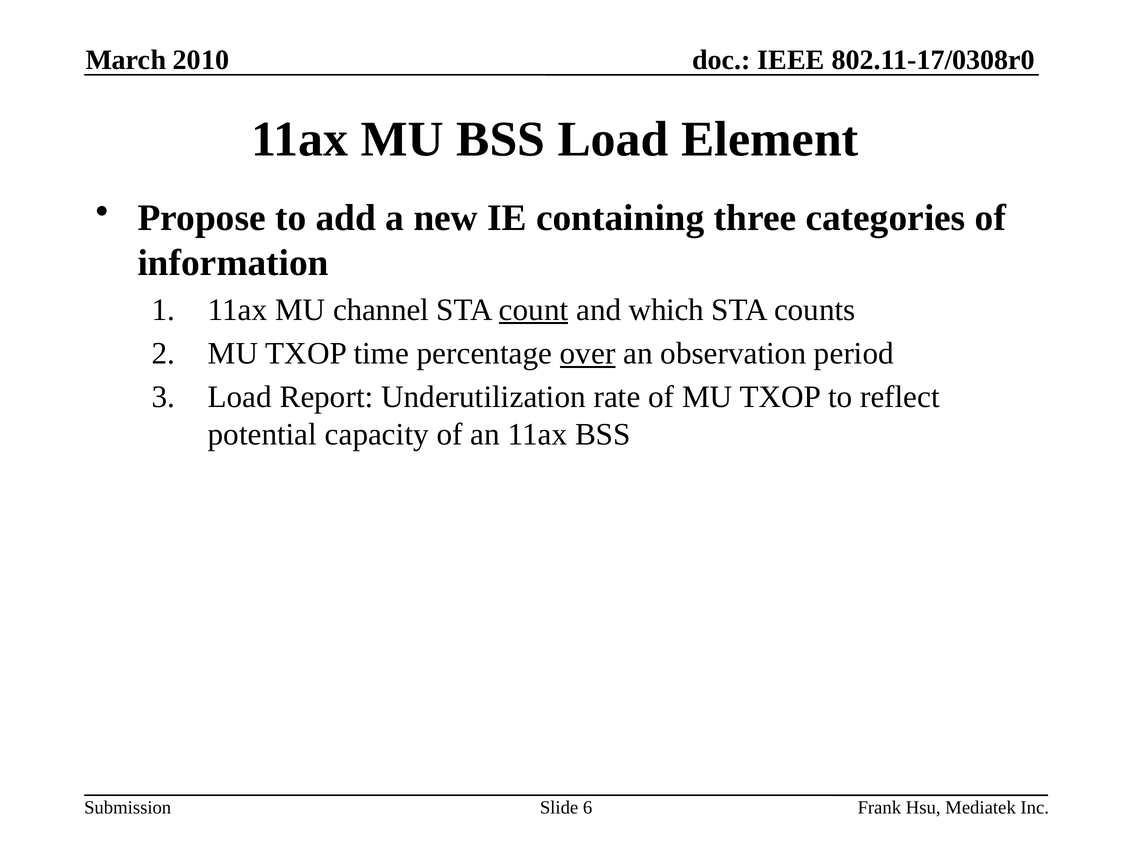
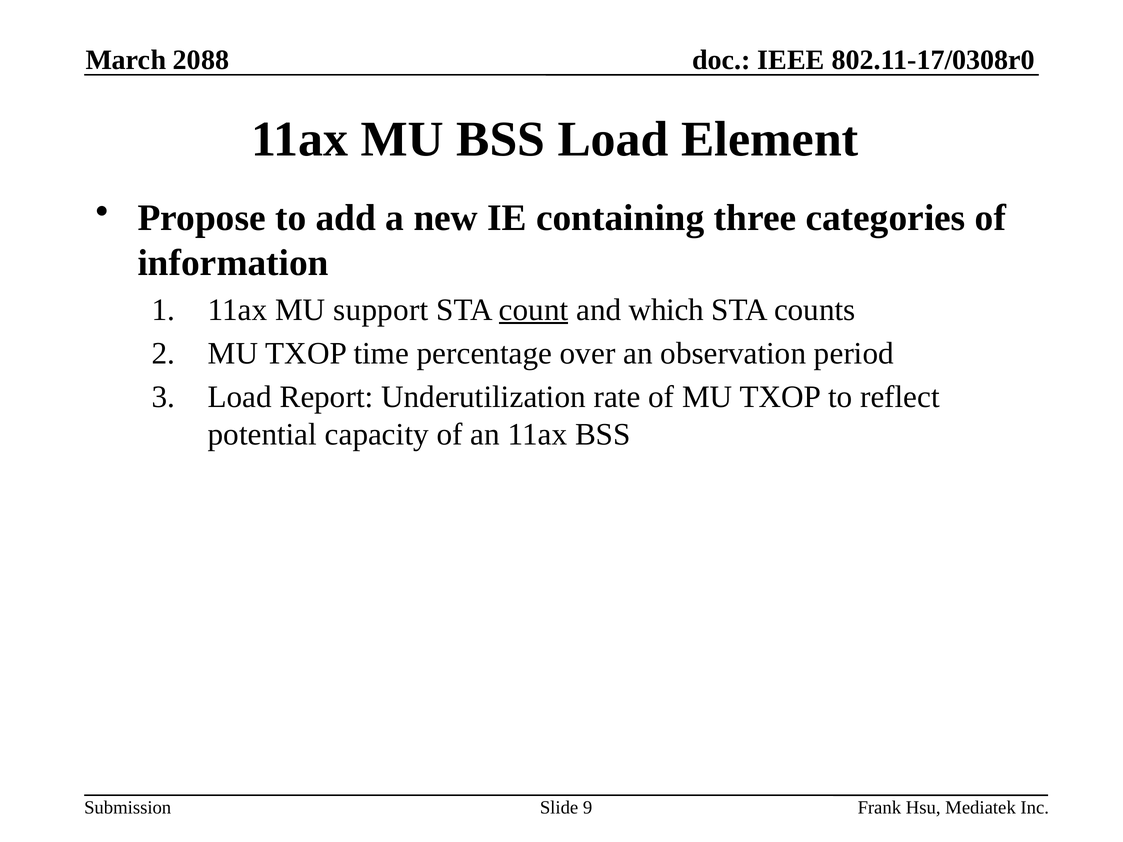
2010: 2010 -> 2088 (201, 60)
channel: channel -> support (381, 310)
over underline: present -> none (588, 354)
6: 6 -> 9 (588, 808)
